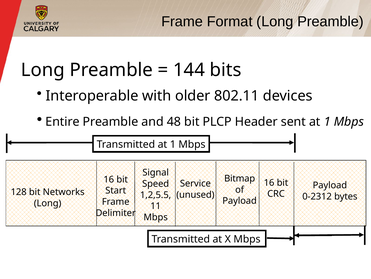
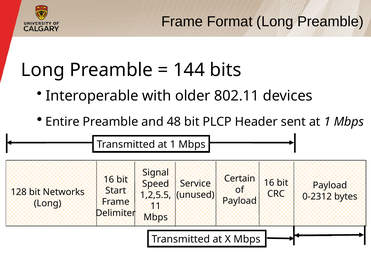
Bitmap: Bitmap -> Certain (240, 178)
